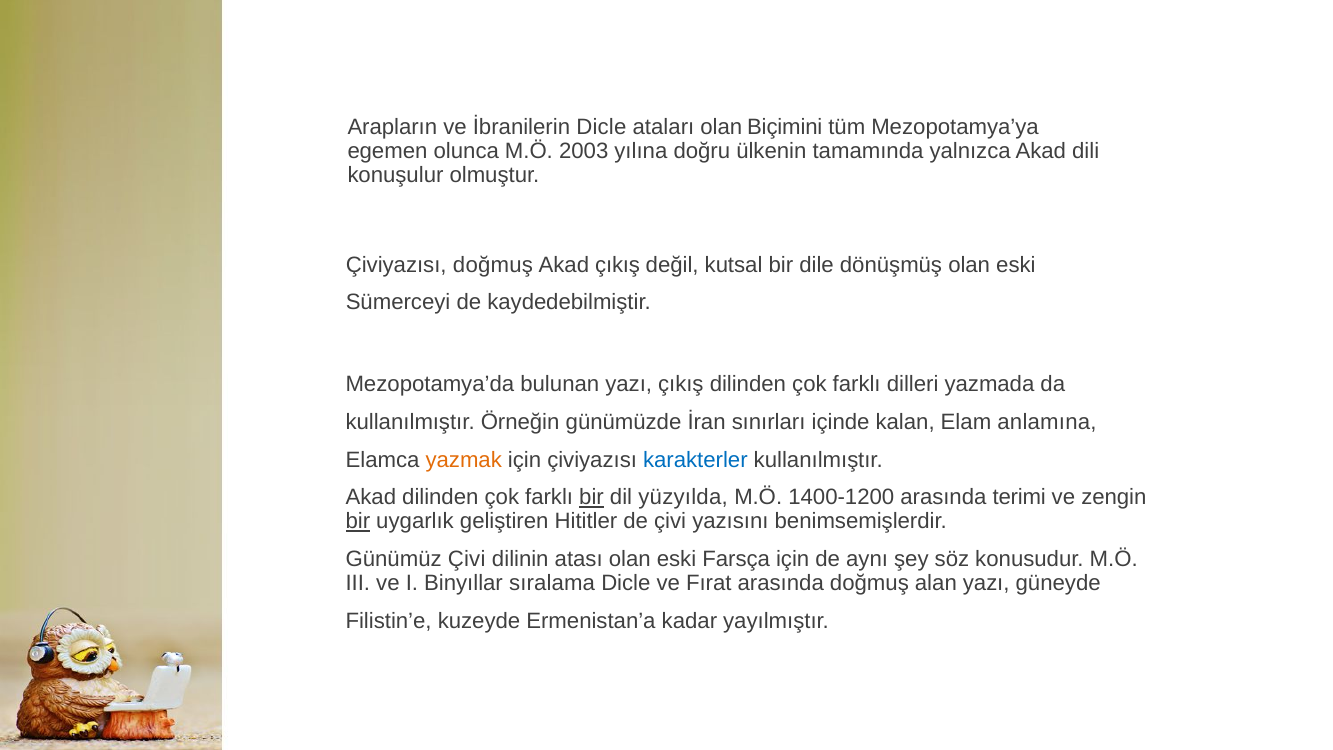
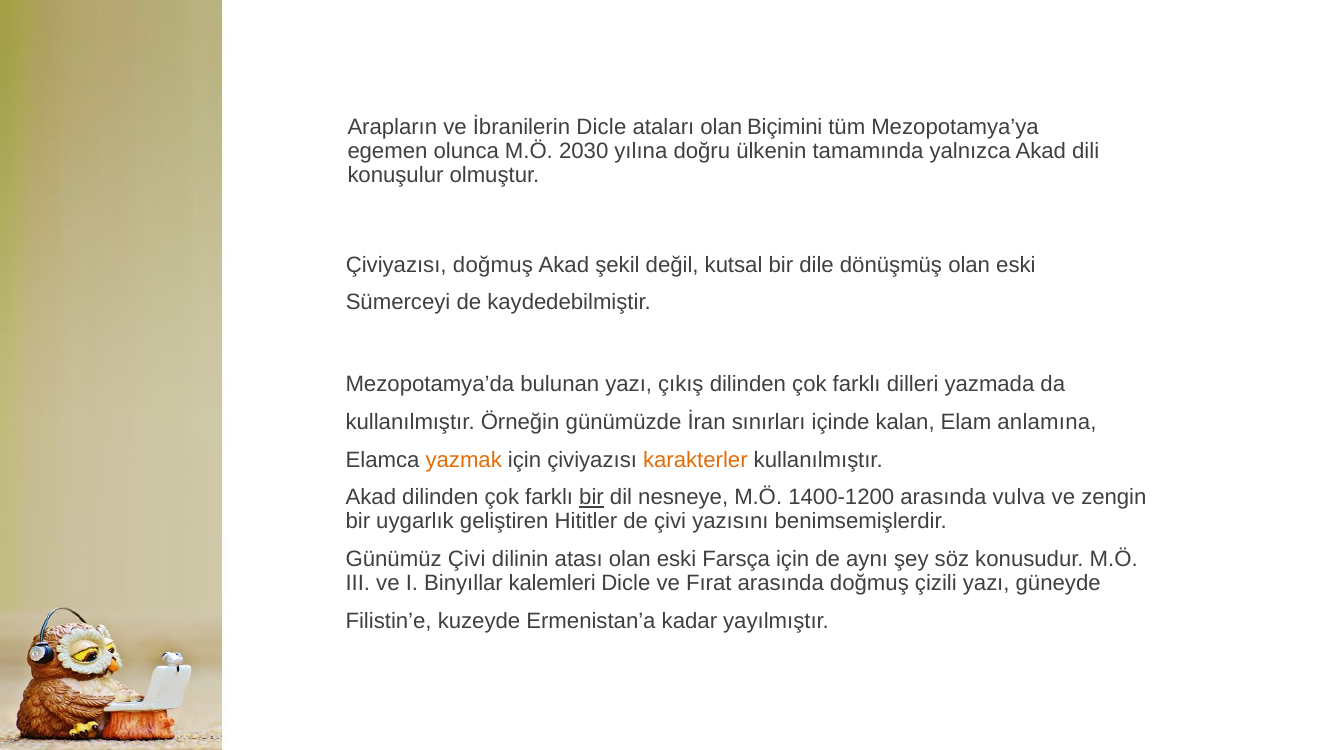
2003: 2003 -> 2030 (584, 151)
Akad çıkış: çıkış -> şekil (617, 265)
karakterler colour: blue -> orange (695, 460)
yüzyılda: yüzyılda -> nesneye (683, 497)
terimi: terimi -> vulva (1019, 497)
bir underline: present -> none (358, 521)
sıralama: sıralama -> kalemleri (552, 583)
alan: alan -> çizili (936, 583)
